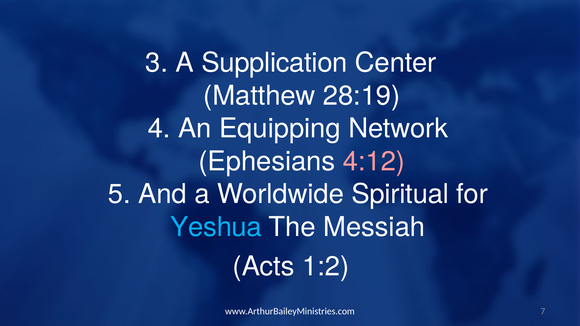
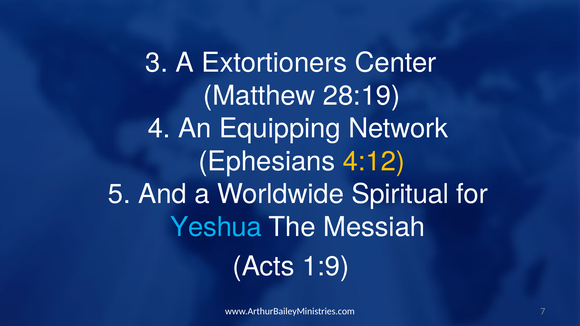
Supplication: Supplication -> Extortioners (274, 63)
4:12 colour: pink -> yellow (374, 162)
1:2: 1:2 -> 1:9 (326, 267)
